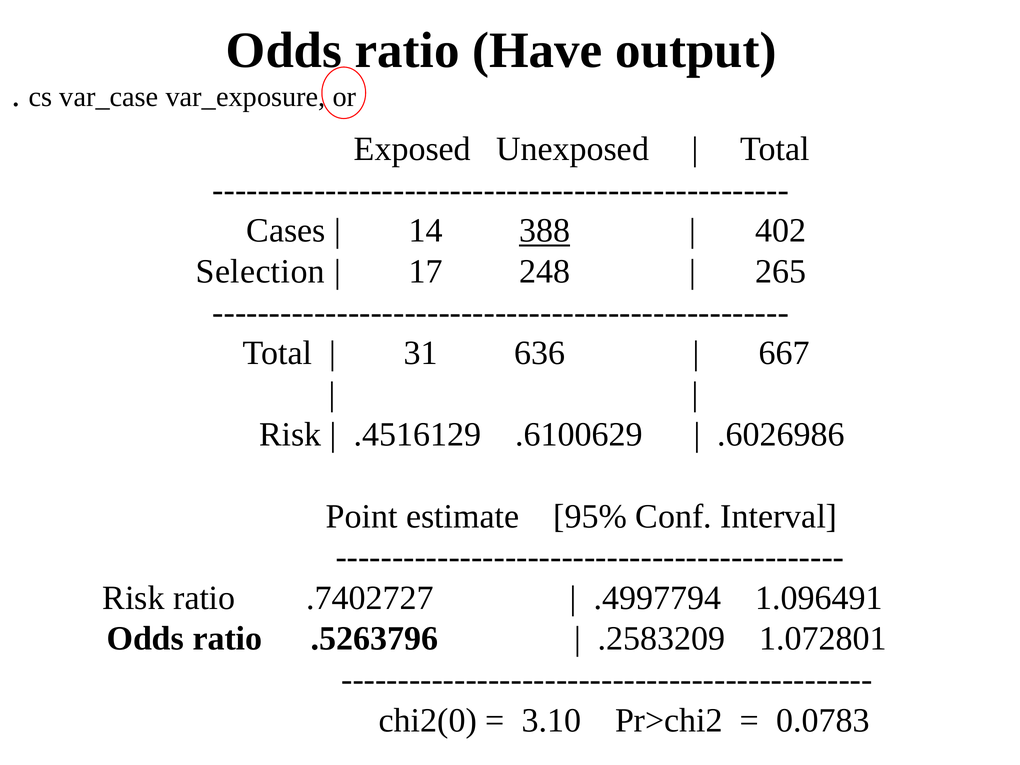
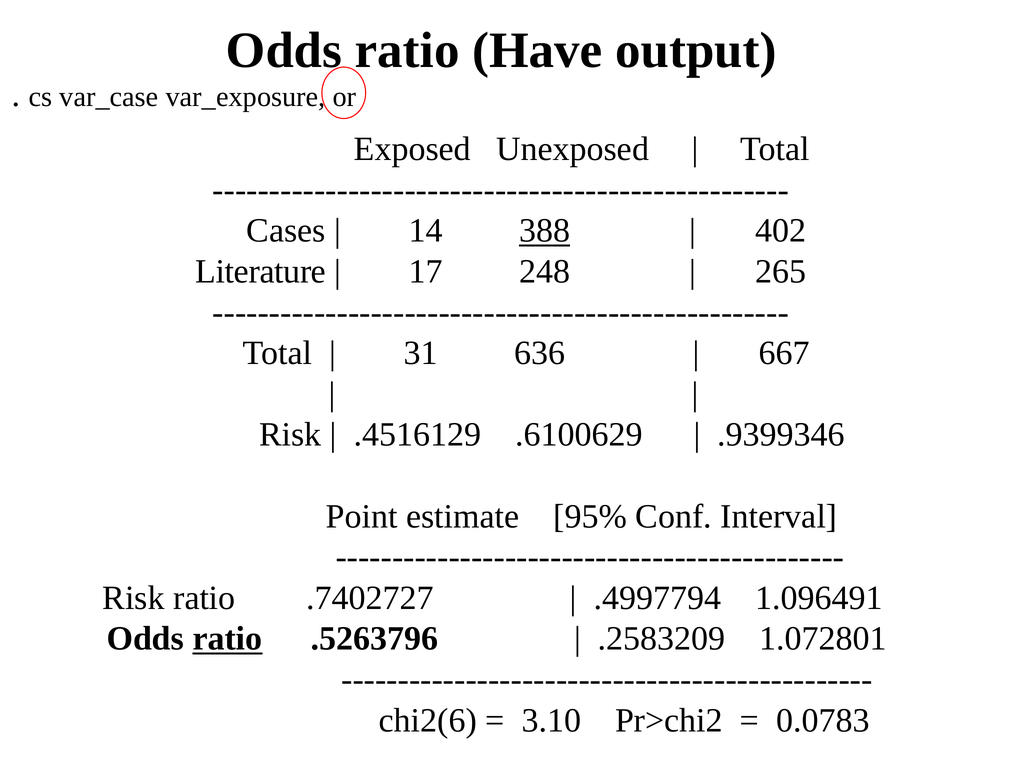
Selection: Selection -> Literature (261, 271)
.6026986: .6026986 -> .9399346 (781, 435)
ratio underline: none -> present (227, 639)
chi2(0: chi2(0 -> chi2(6 (428, 720)
